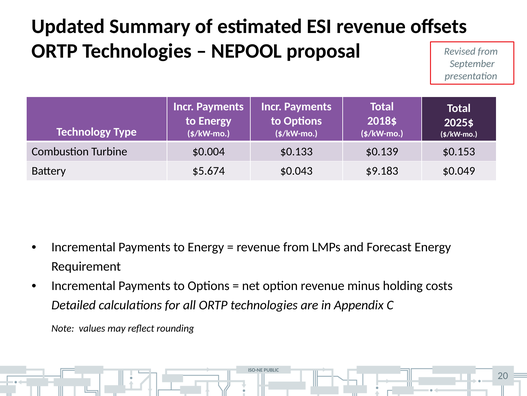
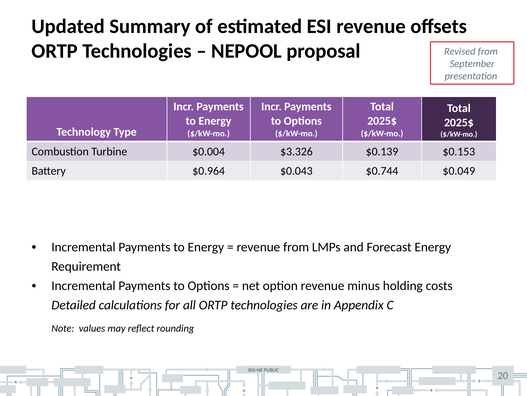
2018$: 2018$ -> 2025$ (382, 121)
$0.133: $0.133 -> $3.326 (296, 151)
$5.674: $5.674 -> $0.964 (209, 171)
$9.183: $9.183 -> $0.744 (382, 171)
